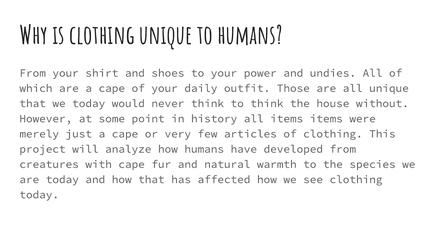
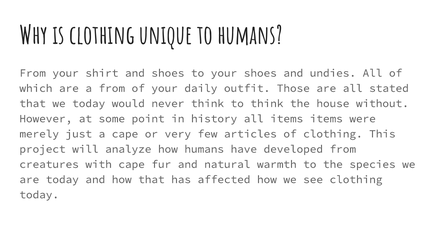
your power: power -> shoes (260, 73)
are a cape: cape -> from (112, 88)
all unique: unique -> stated (389, 88)
